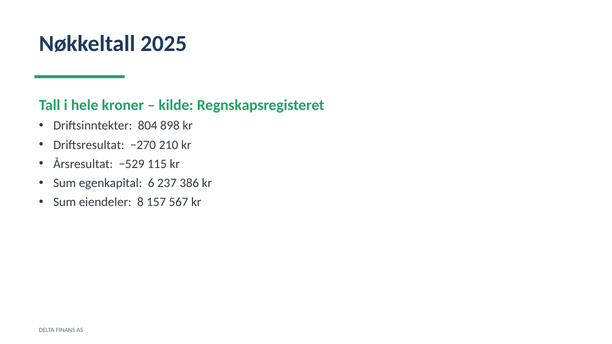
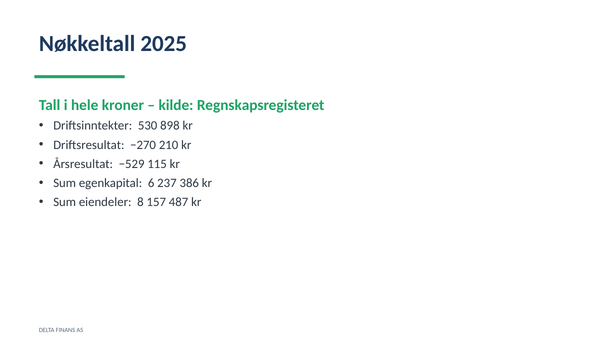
804: 804 -> 530 (148, 126)
567: 567 -> 487 (179, 202)
